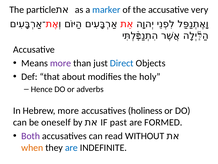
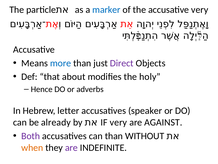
more colour: purple -> blue (61, 63)
Direct colour: blue -> purple (122, 63)
Hebrew more: more -> letter (68, 110)
holiness: holiness -> speaker (145, 110)
oneself: oneself -> already (56, 122)
IF past: past -> very (118, 122)
FORMED: FORMED -> AGAINST (163, 122)
can read: read -> than (114, 136)
are colour: blue -> purple (71, 147)
